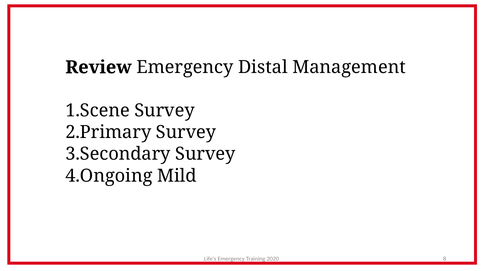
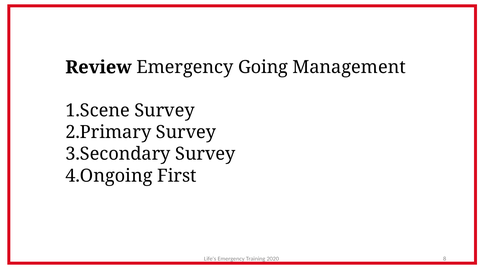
Distal: Distal -> Going (263, 67)
Mild: Mild -> First (177, 176)
